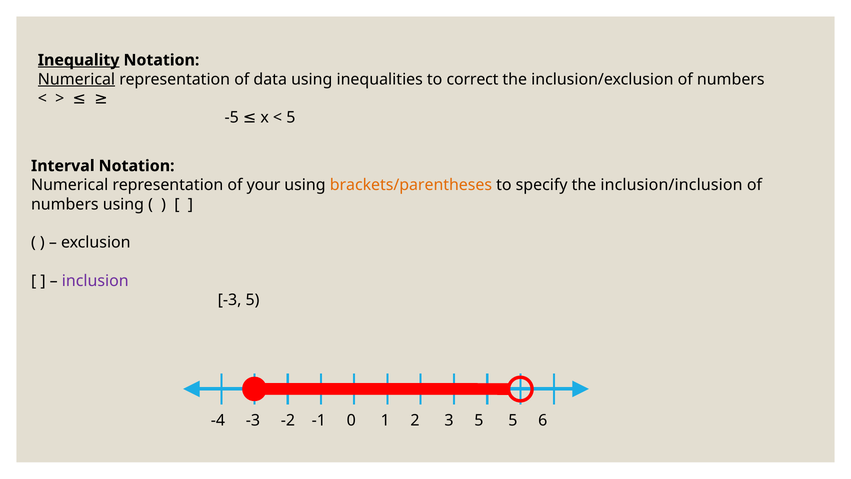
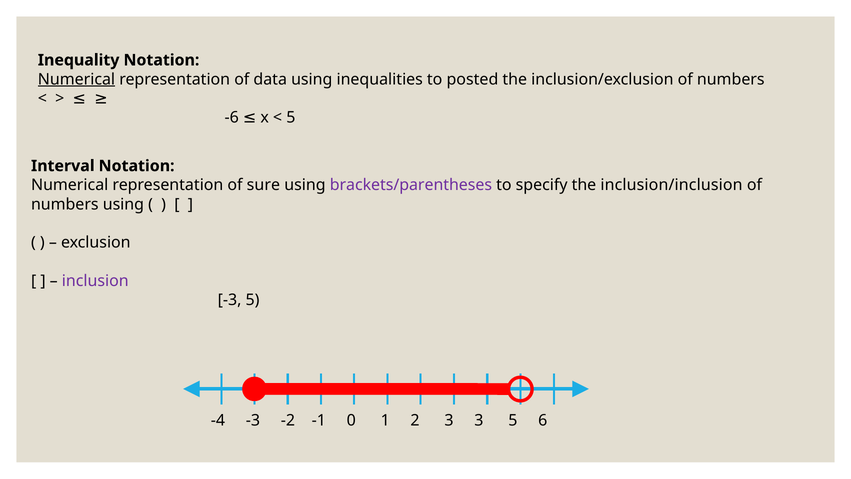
Inequality underline: present -> none (79, 60)
correct: correct -> posted (472, 79)
-5: -5 -> -6 (232, 118)
your: your -> sure (263, 185)
brackets/parentheses colour: orange -> purple (411, 185)
3 5: 5 -> 3 (479, 420)
